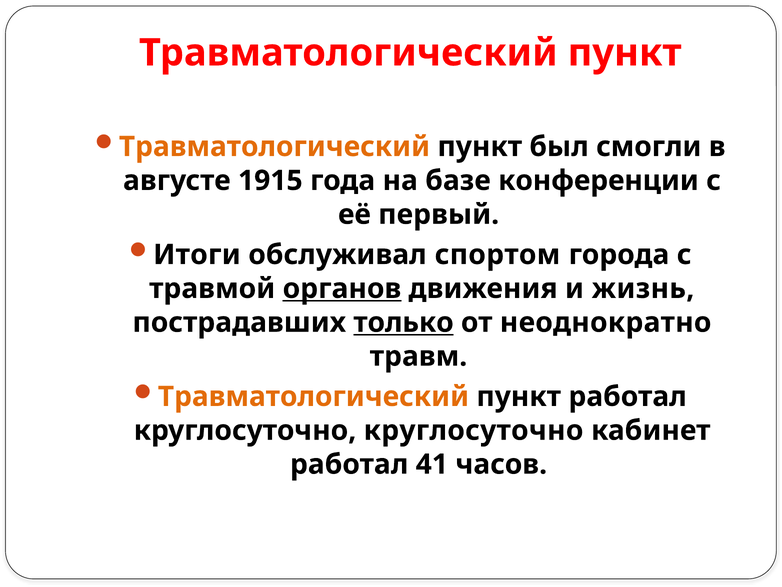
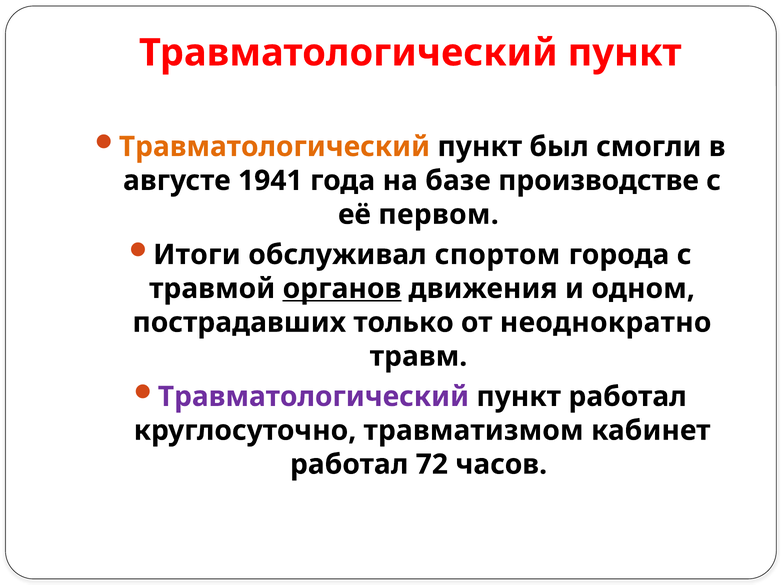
1915: 1915 -> 1941 (270, 180)
конференции: конференции -> производстве (598, 180)
первый: первый -> первом (439, 214)
жизнь: жизнь -> одном (643, 288)
только underline: present -> none (404, 322)
Травматологический colour: orange -> purple (313, 396)
круглосуточно круглосуточно: круглосуточно -> травматизмом (474, 430)
41: 41 -> 72 (432, 464)
